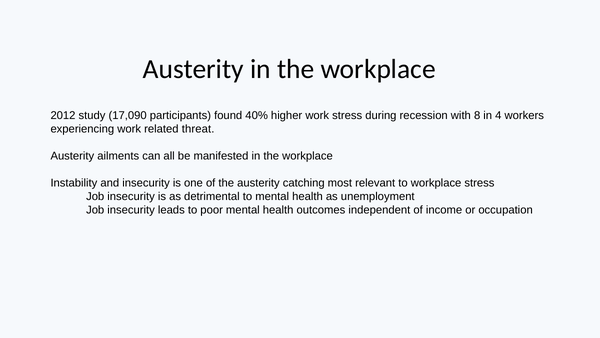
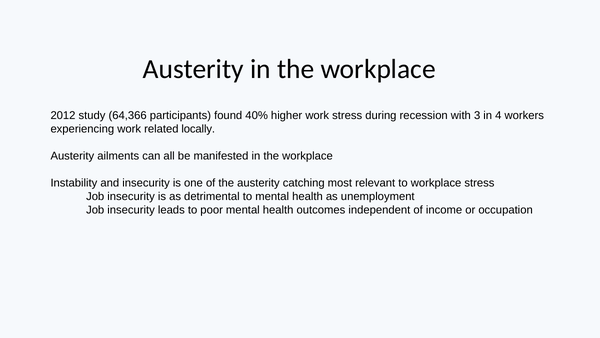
17,090: 17,090 -> 64,366 (128, 115)
8: 8 -> 3 (477, 115)
threat: threat -> locally (198, 129)
